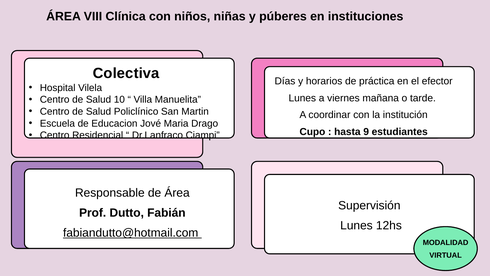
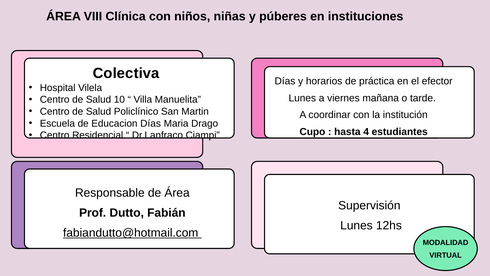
Educacion Jové: Jové -> Días (151, 123)
9: 9 -> 4 (366, 132)
